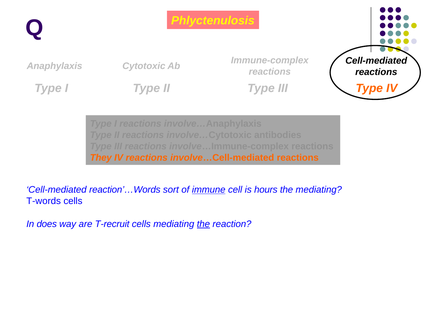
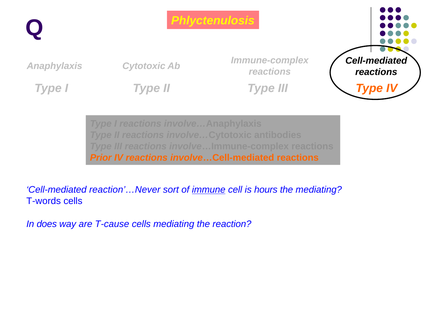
They: They -> Prior (101, 158)
reaction’…Words: reaction’…Words -> reaction’…Never (125, 189)
T-recruit: T-recruit -> T-cause (112, 224)
the underline: present -> none (203, 224)
